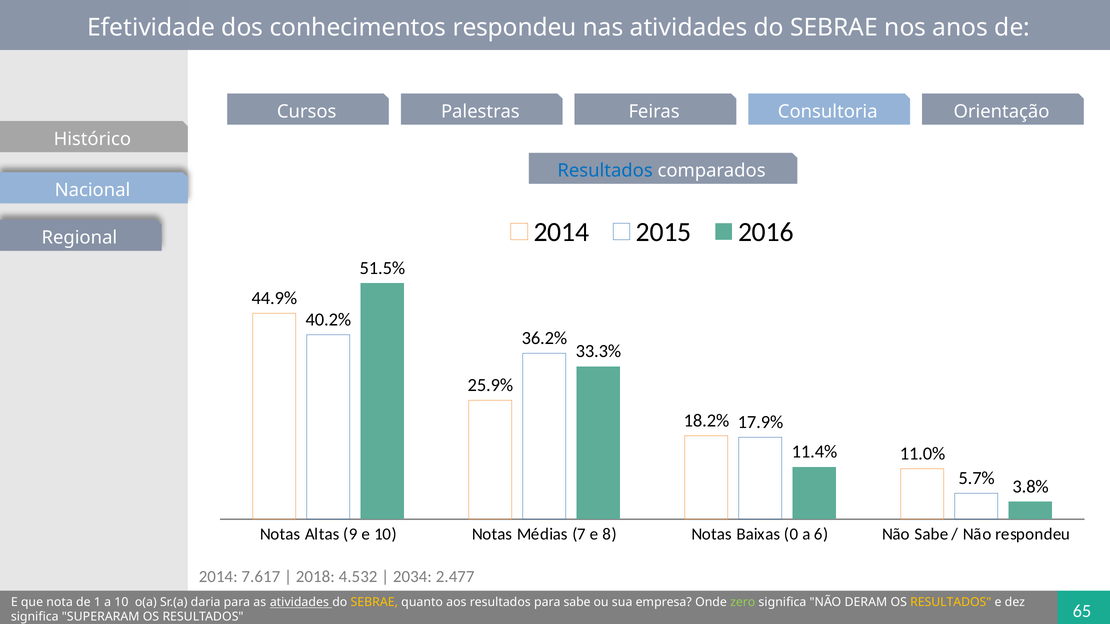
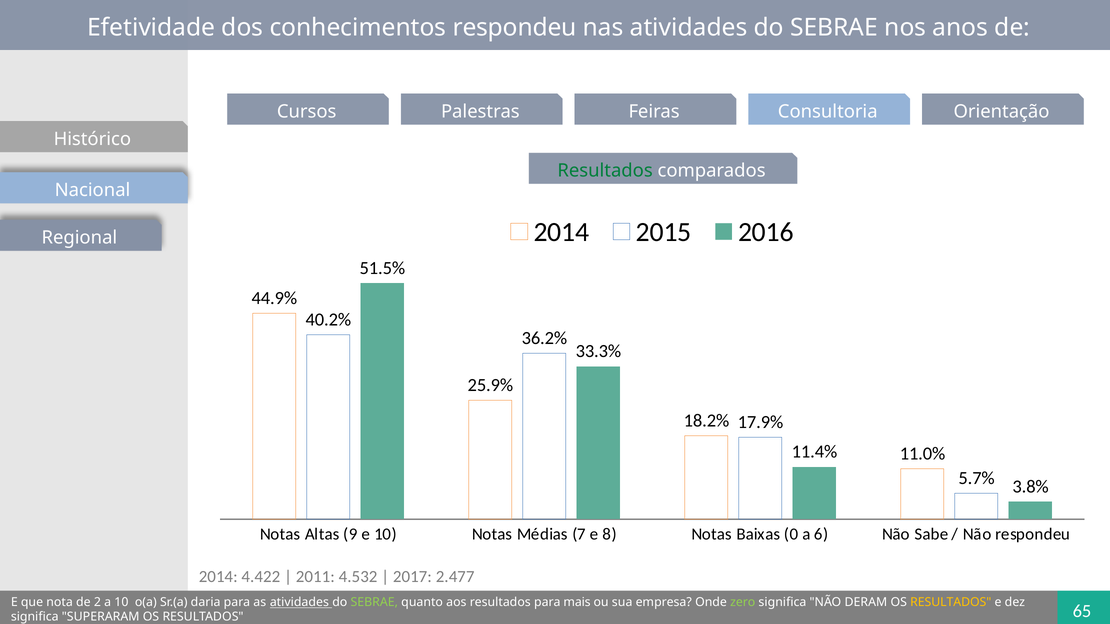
Resultados colour: blue -> green (605, 171)
7.617: 7.617 -> 4.422 (261, 577)
2018: 2018 -> 2011 (315, 577)
2034: 2034 -> 2017 (412, 577)
1: 1 -> 2 (97, 602)
SEBRAE colour: yellow -> light green (374, 602)
para sabe: sabe -> mais (577, 602)
